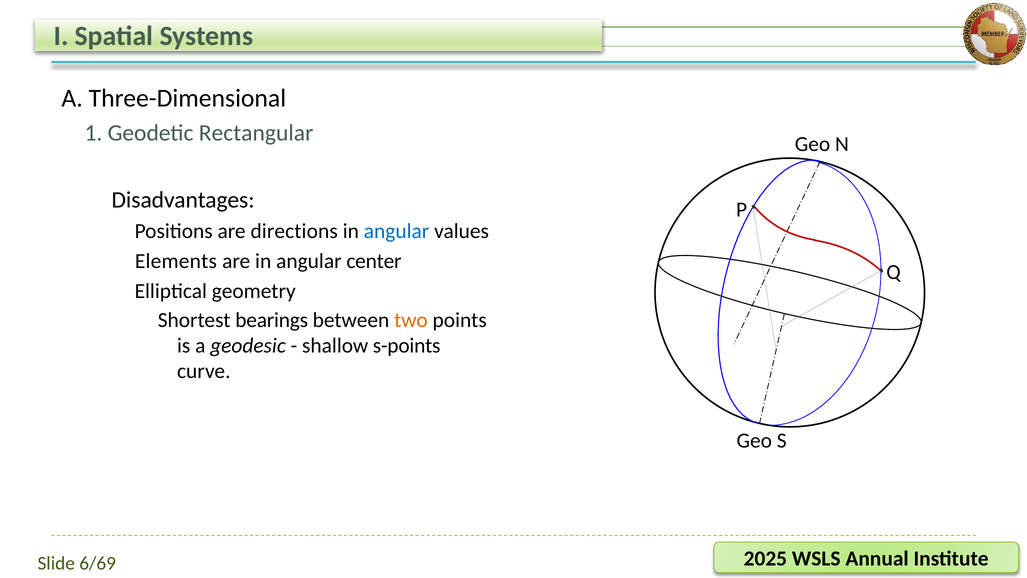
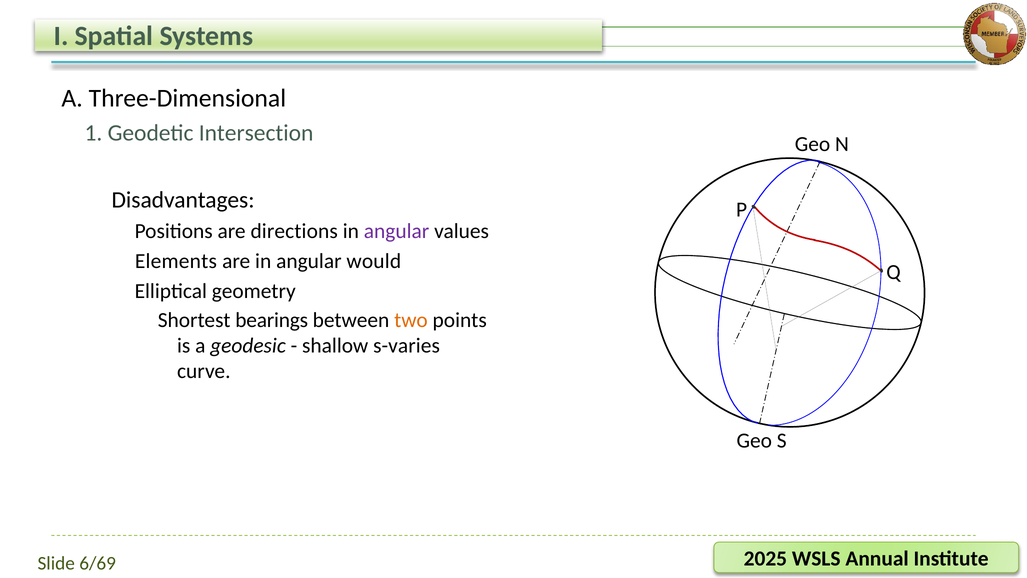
Rectangular: Rectangular -> Intersection (256, 133)
angular colour: blue -> purple (397, 231)
center: center -> would (374, 261)
s-points: s-points -> s-varies (407, 345)
